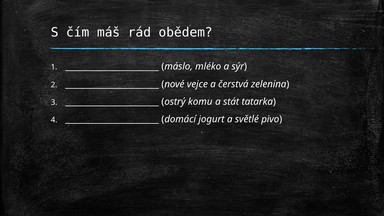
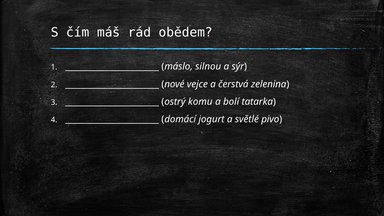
mléko: mléko -> silnou (208, 67)
stát: stát -> bolí (231, 102)
